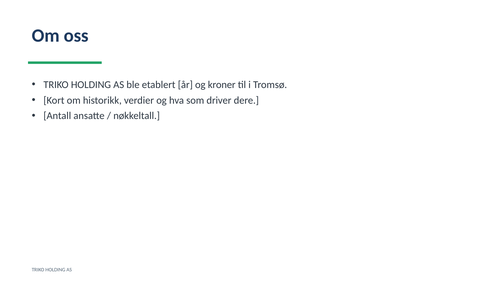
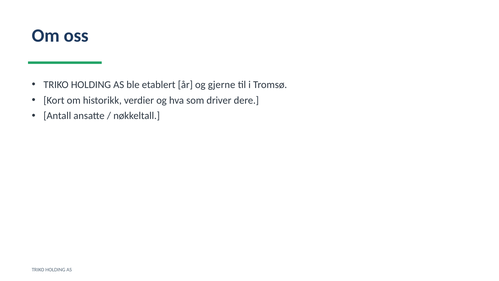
kroner: kroner -> gjerne (222, 85)
